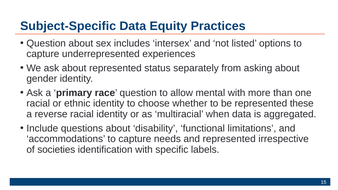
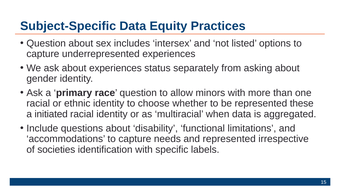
about represented: represented -> experiences (115, 68)
mental: mental -> minors (210, 93)
reverse: reverse -> initiated (51, 114)
